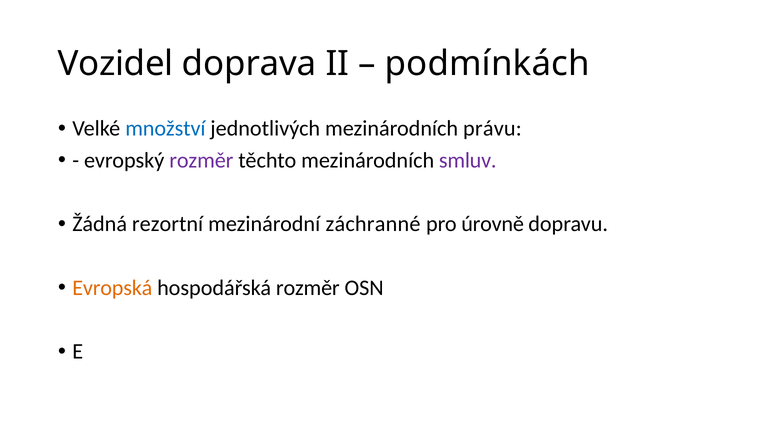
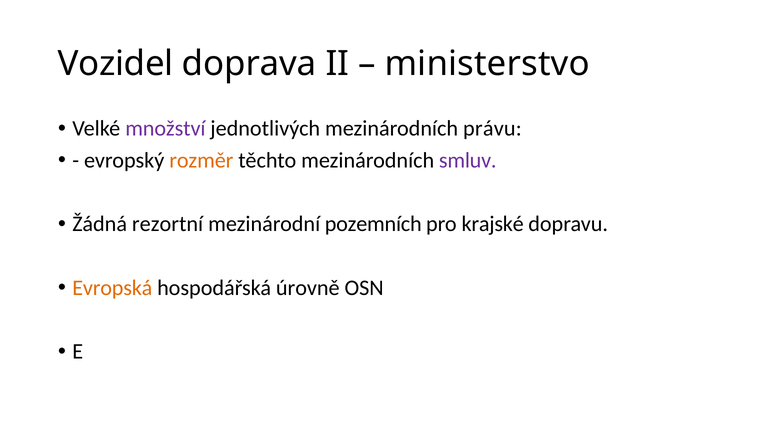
podmínkách: podmínkách -> ministerstvo (487, 64)
množství colour: blue -> purple (165, 129)
rozměr colour: purple -> orange (201, 160)
záchranné: záchranné -> pozemních (373, 224)
úrovně: úrovně -> krajské (493, 224)
hospodářská rozměr: rozměr -> úrovně (308, 288)
